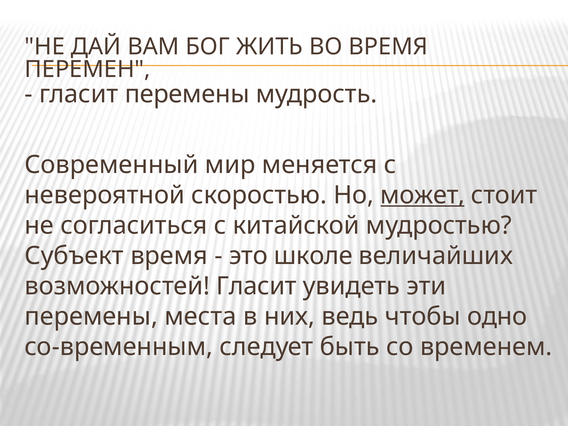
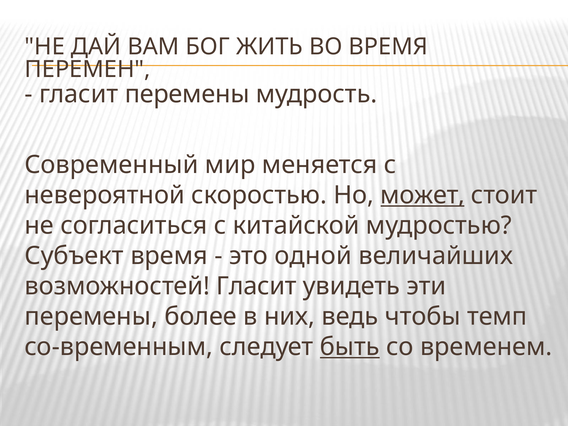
школе: школе -> одной (313, 256)
места: места -> более (201, 316)
одно: одно -> темп (497, 316)
быть underline: none -> present (350, 347)
